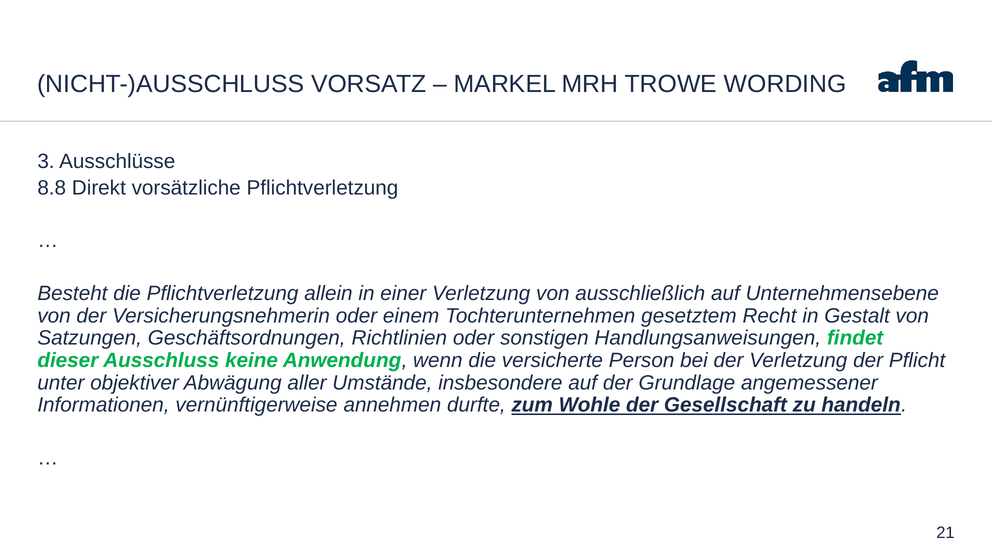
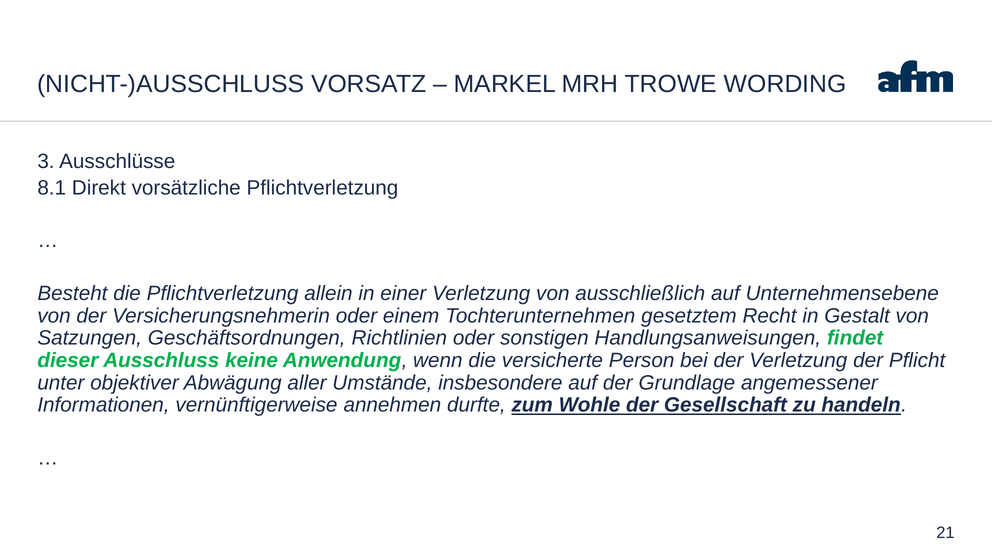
8.8: 8.8 -> 8.1 (52, 188)
